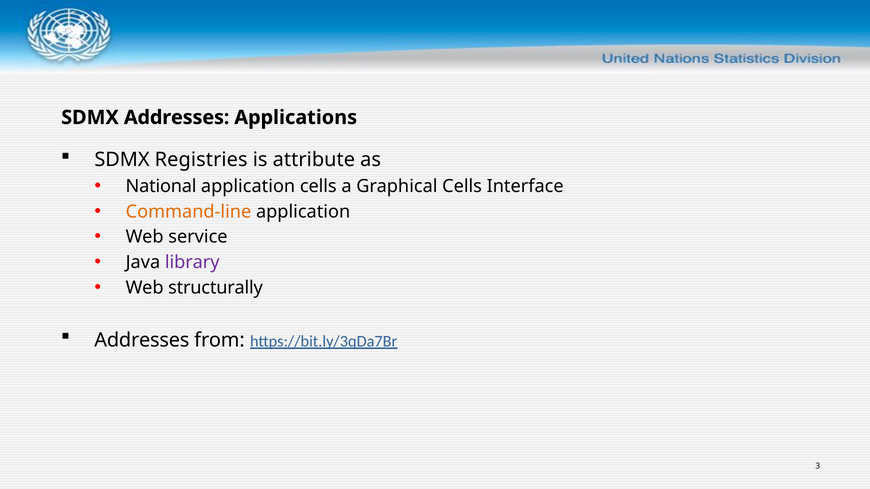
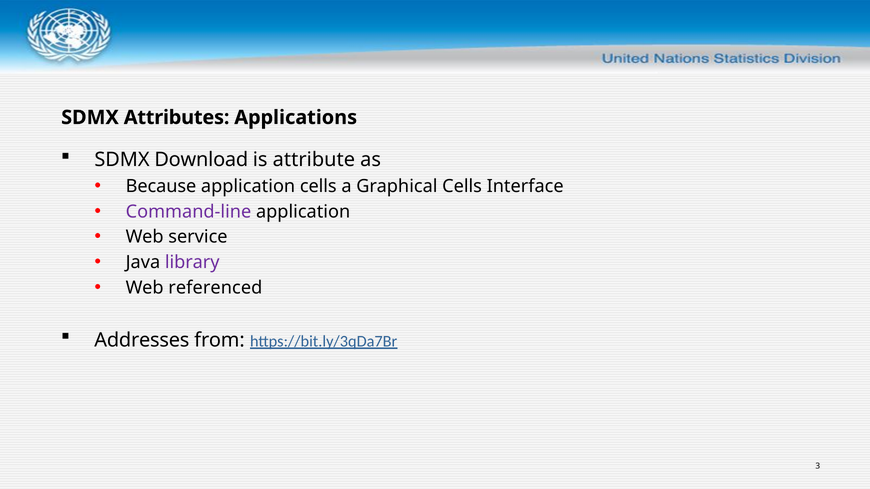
SDMX Addresses: Addresses -> Attributes (177, 118)
Registries: Registries -> Download (201, 160)
National: National -> Because (161, 186)
Command-line colour: orange -> purple (188, 212)
structurally: structurally -> referenced (215, 288)
